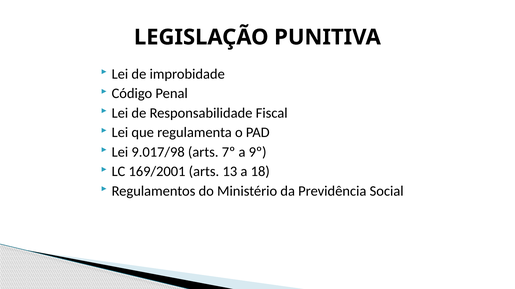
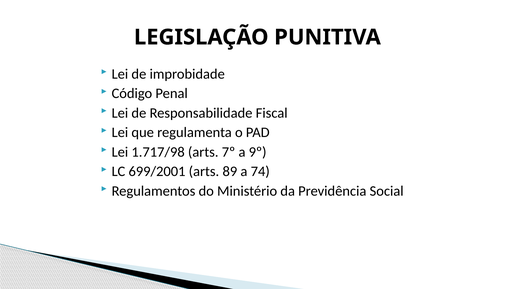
9.017/98: 9.017/98 -> 1.717/98 (158, 152)
169/2001: 169/2001 -> 699/2001 (157, 172)
13: 13 -> 89 (230, 172)
18: 18 -> 74 (260, 172)
